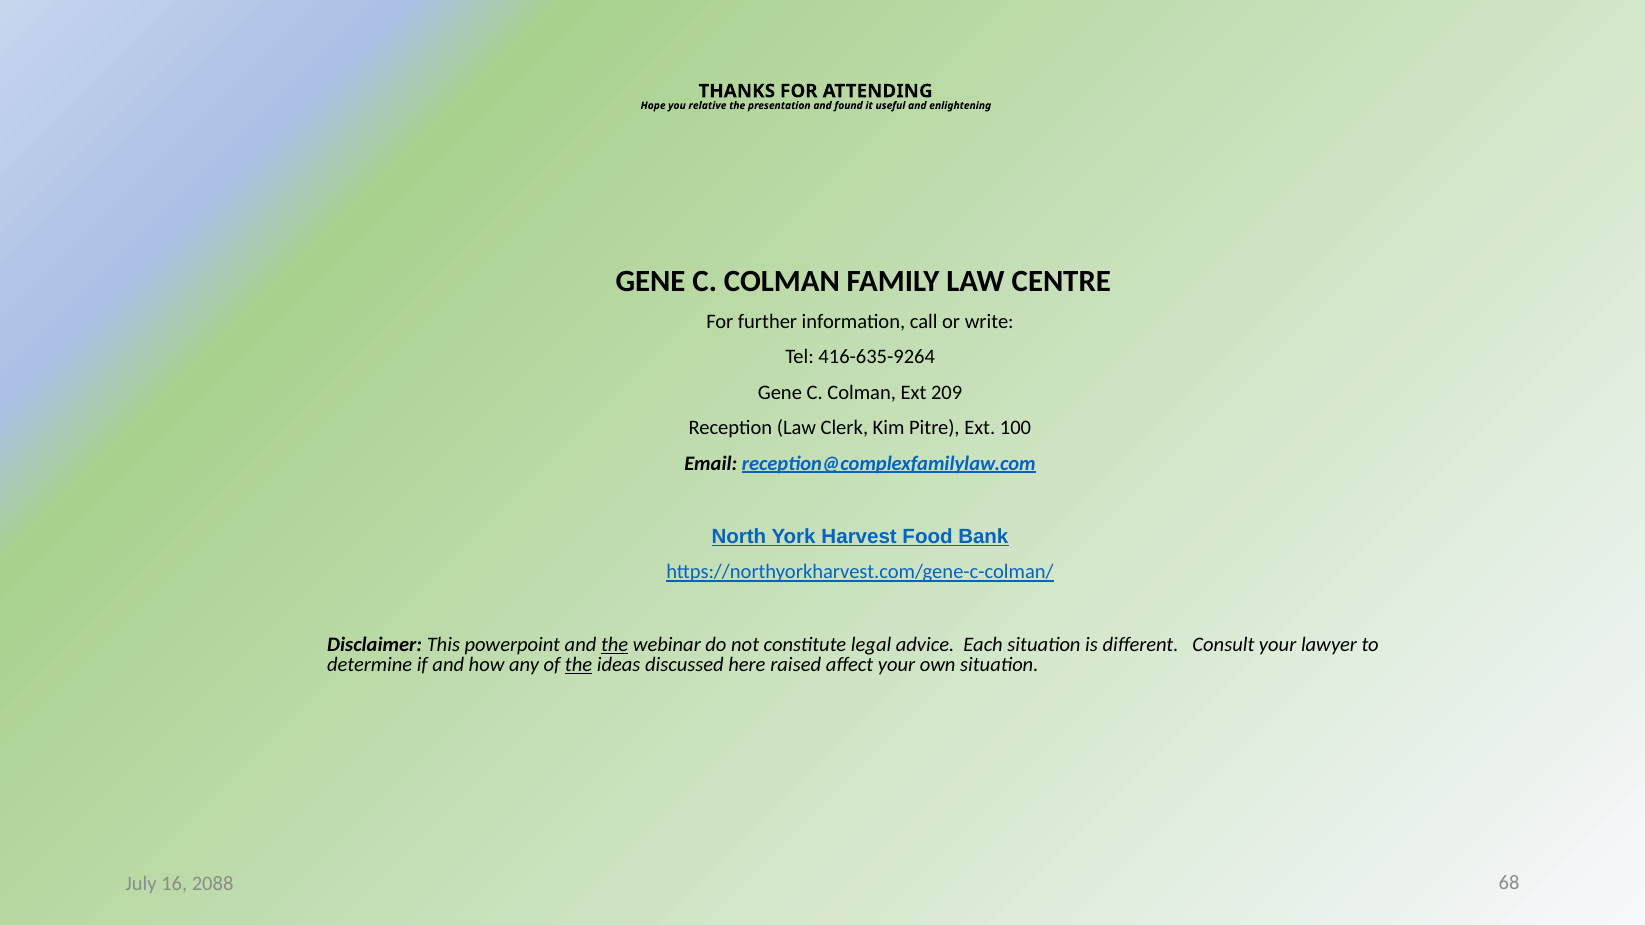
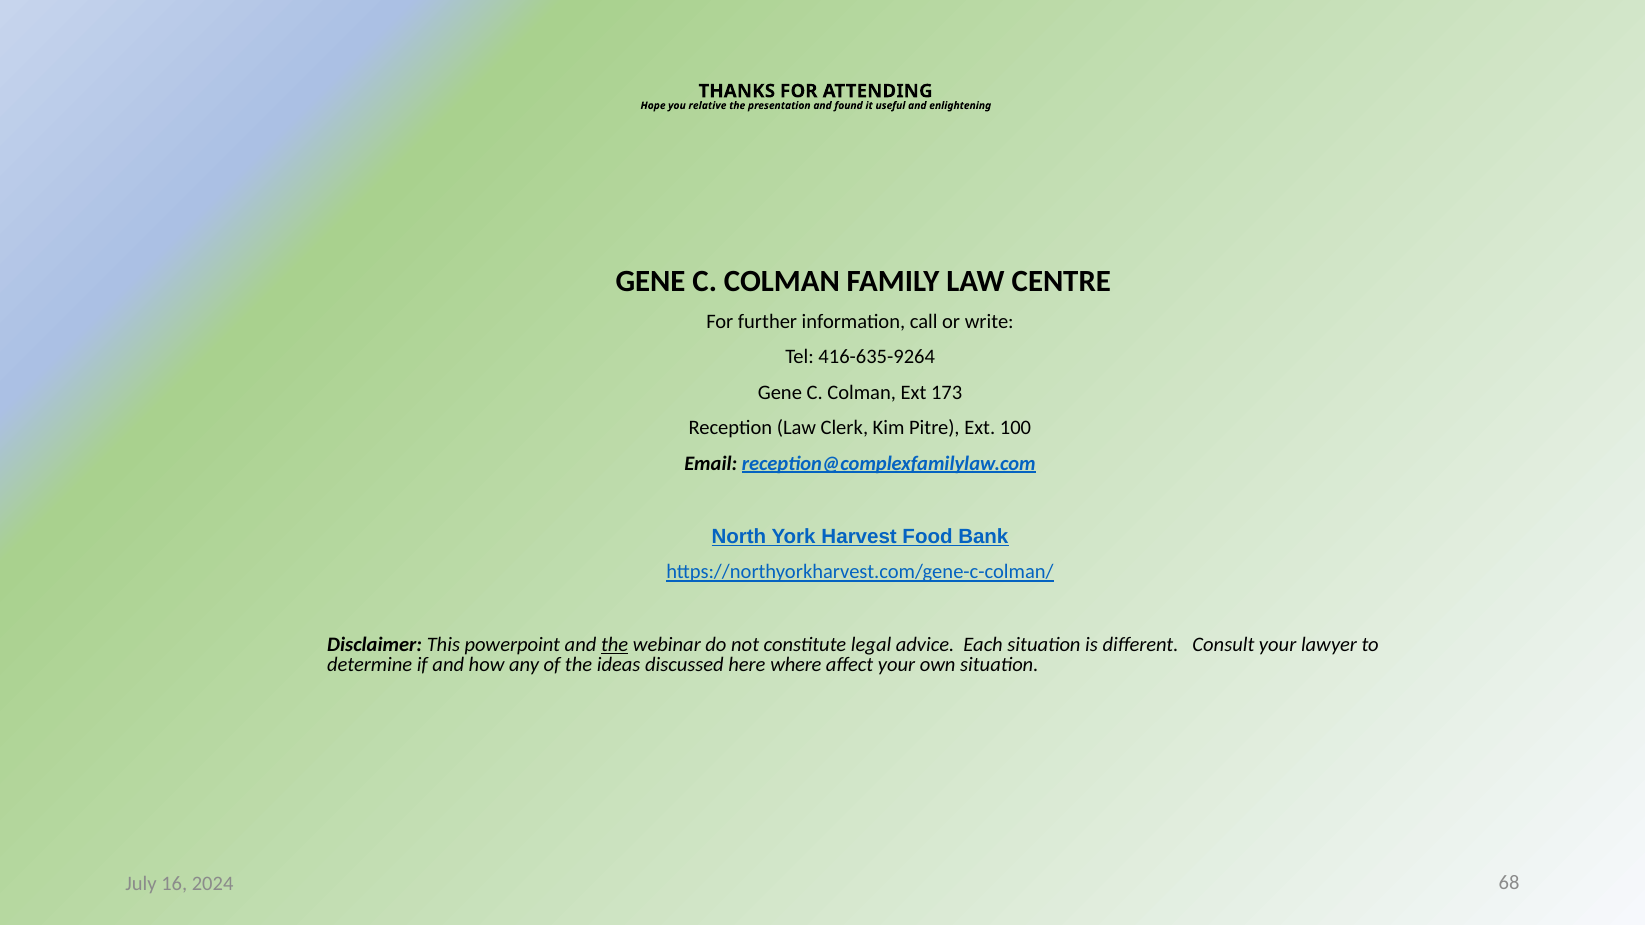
209: 209 -> 173 (947, 392)
the underline: present -> none (579, 665)
raised: raised -> where (796, 665)
2088: 2088 -> 2024 (213, 884)
